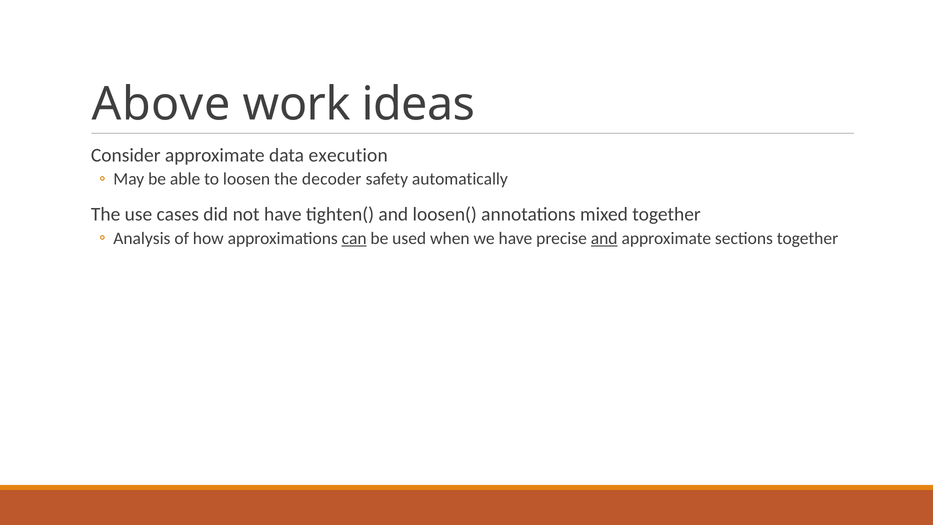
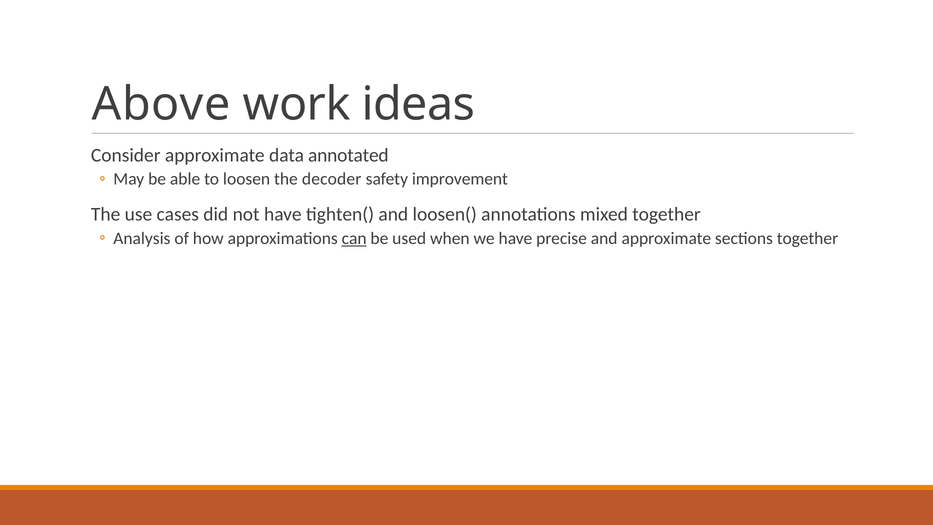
execution: execution -> annotated (348, 155)
automatically: automatically -> improvement (460, 179)
and underline: present -> none (604, 238)
